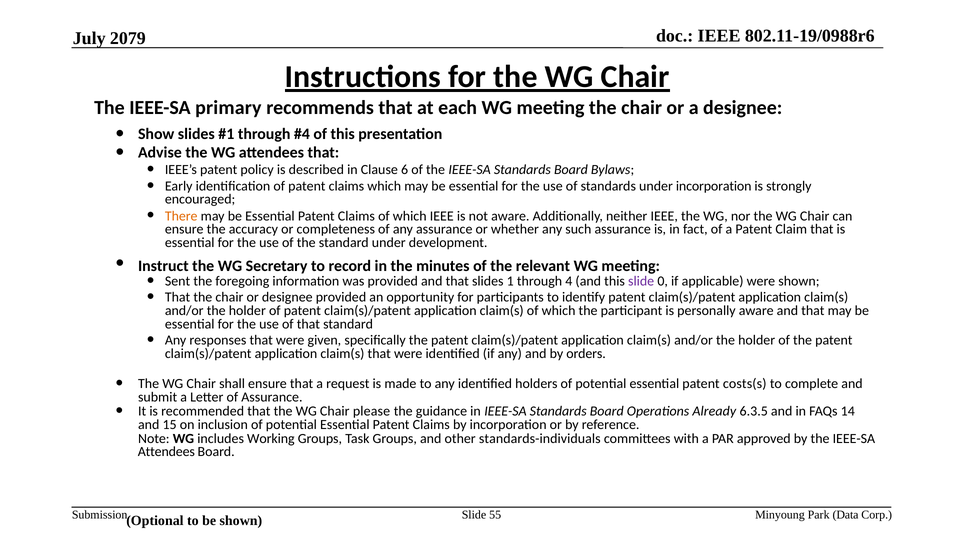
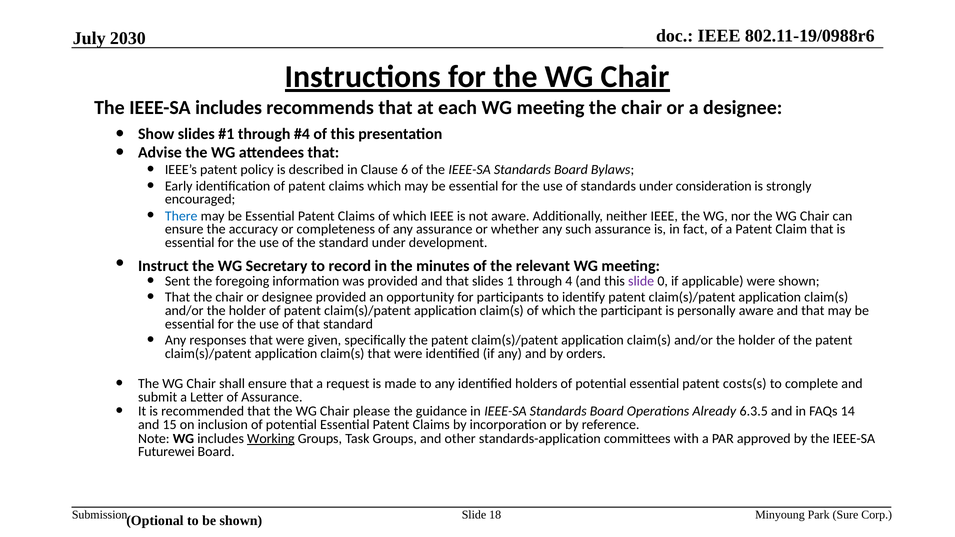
2079: 2079 -> 2030 (128, 38)
IEEE-SA primary: primary -> includes (229, 108)
under incorporation: incorporation -> consideration (714, 186)
There colour: orange -> blue (181, 216)
Working underline: none -> present (271, 439)
standards-individuals: standards-individuals -> standards-application (540, 439)
Attendees: Attendees -> Futurewei (166, 452)
55: 55 -> 18 (495, 515)
Data: Data -> Sure (845, 515)
